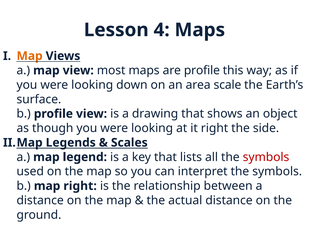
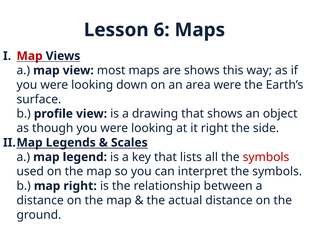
4: 4 -> 6 (162, 30)
Map colour: orange -> red (30, 56)
are profile: profile -> shows (202, 70)
area scale: scale -> were (227, 85)
